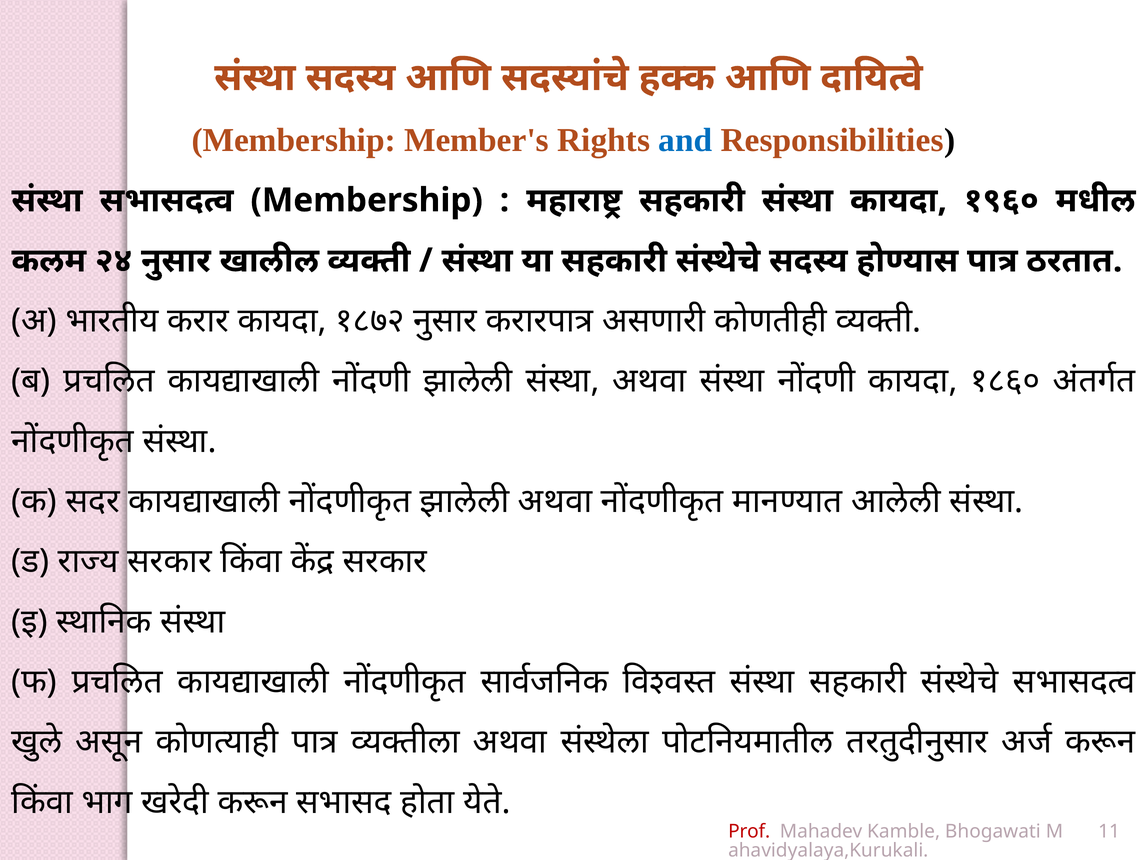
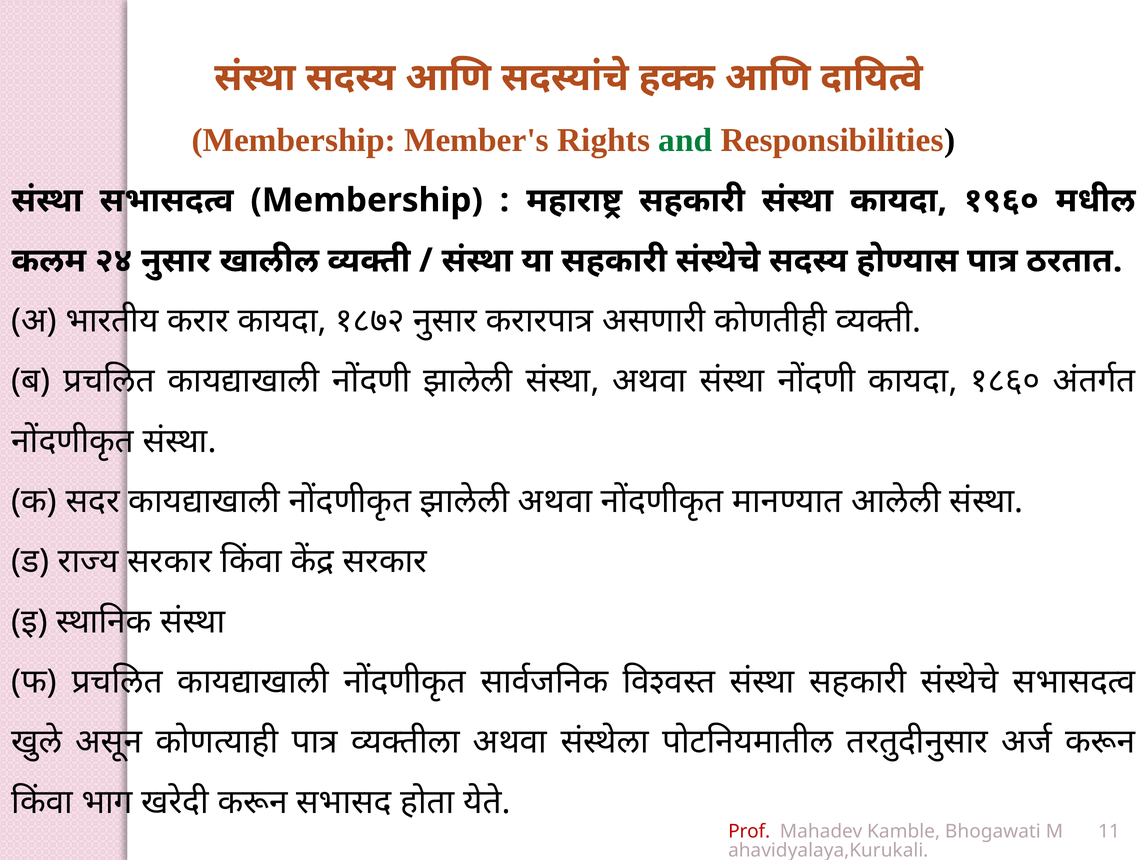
and colour: blue -> green (685, 140)
